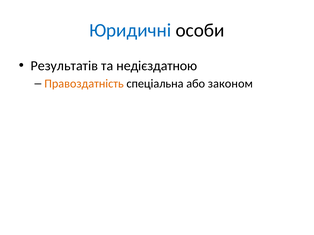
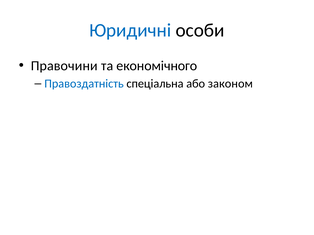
Результатів: Результатів -> Правочини (64, 66)
недієздатною: недієздатною -> економічного (157, 66)
Правоздатність colour: orange -> blue (84, 84)
